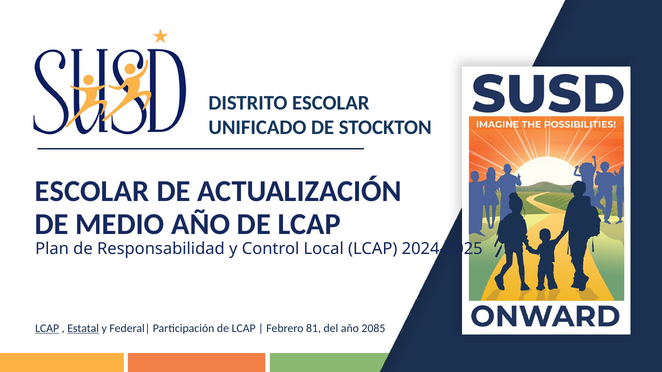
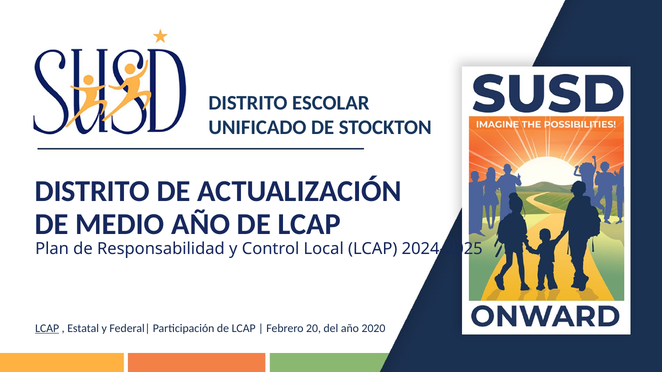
ESCOLAR: ESCOLAR -> DISTRITO (92, 192)
Estatal underline: present -> none (83, 329)
81: 81 -> 20 (314, 329)
2085: 2085 -> 2020 (373, 329)
